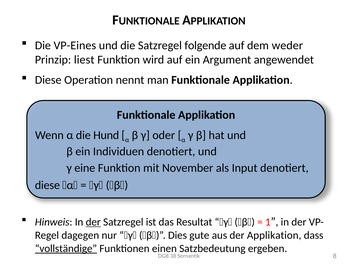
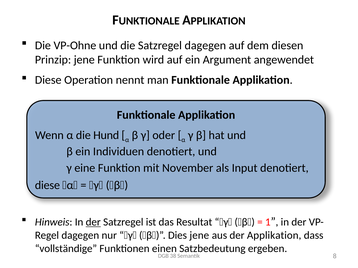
VP-Eines: VP-Eines -> VP-Ohne (75, 46)
Satzregel folgende: folgende -> dagegen (205, 46)
weder: weder -> diesen (287, 46)
Prinzip liest: liest -> jene (84, 60)
Dies gute: gute -> jene (199, 236)
vollständige underline: present -> none (66, 249)
